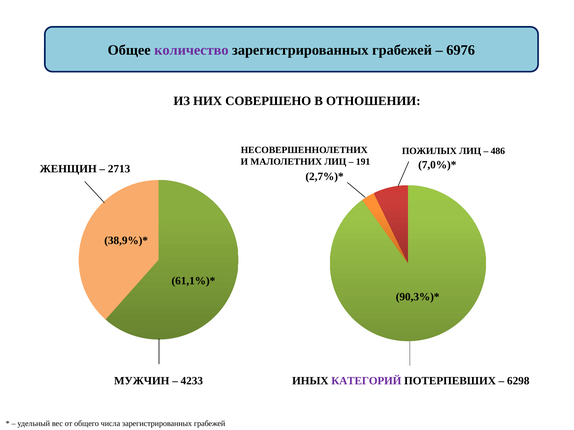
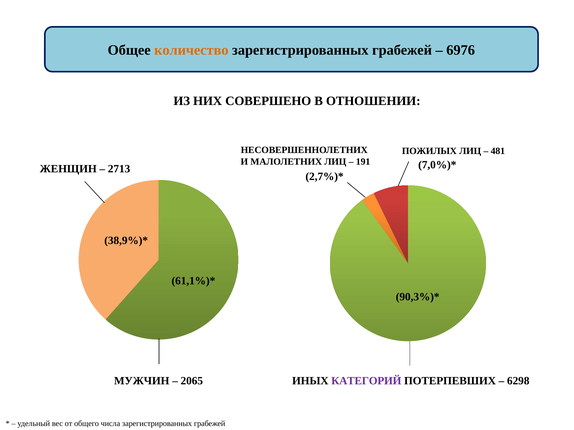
количество colour: purple -> orange (191, 50)
486: 486 -> 481 (498, 151)
4233: 4233 -> 2065 (192, 381)
